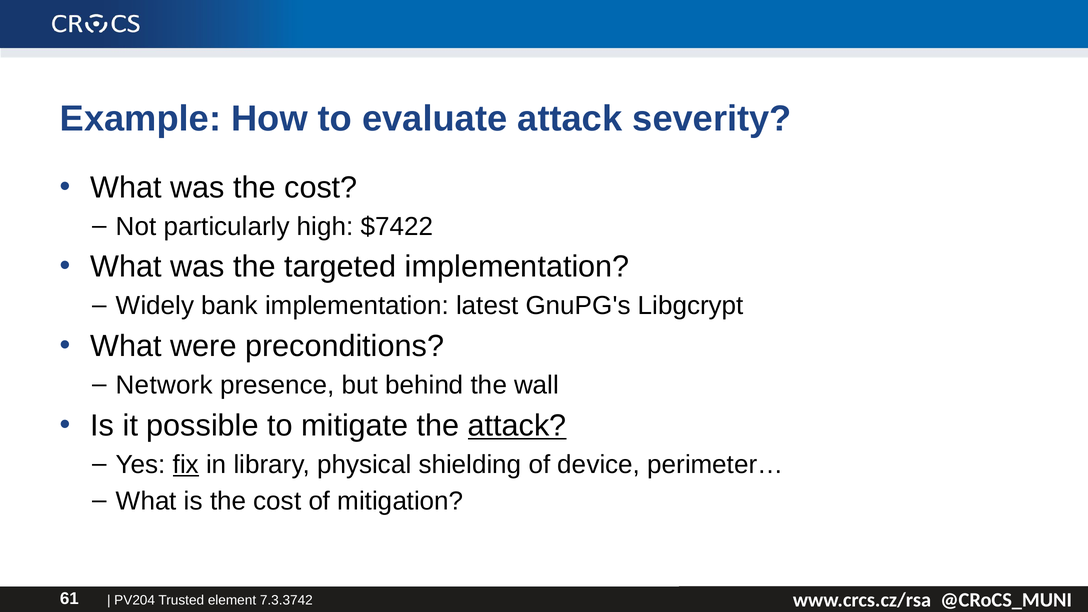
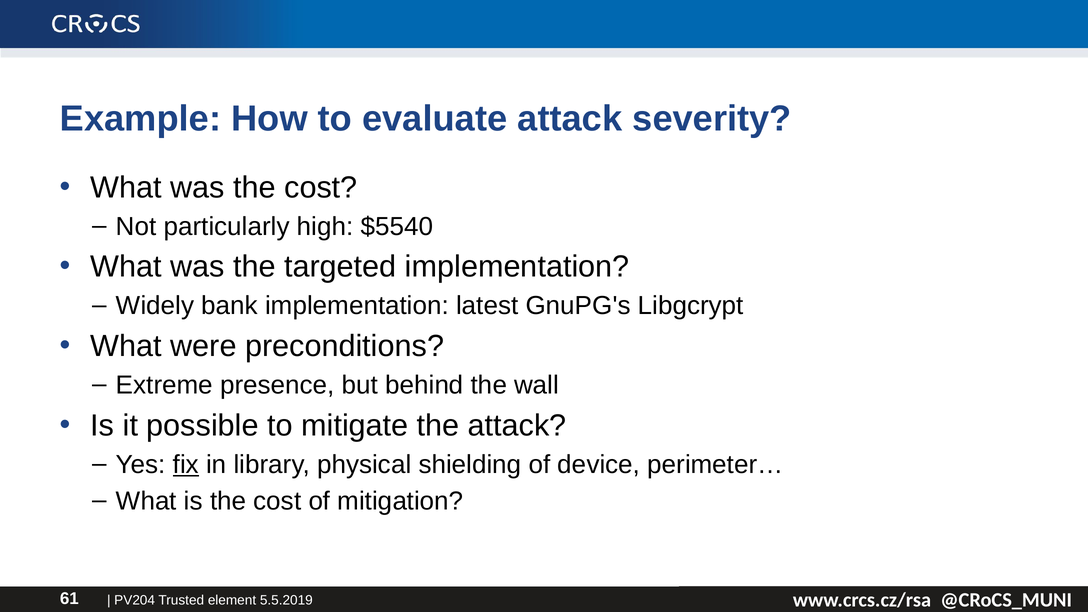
$7422: $7422 -> $5540 (397, 226)
Network: Network -> Extreme (164, 385)
attack underline: present -> none (517, 426)
7.3.3742: 7.3.3742 -> 5.5.2019 (286, 600)
